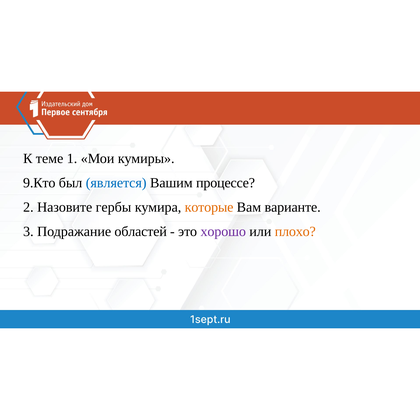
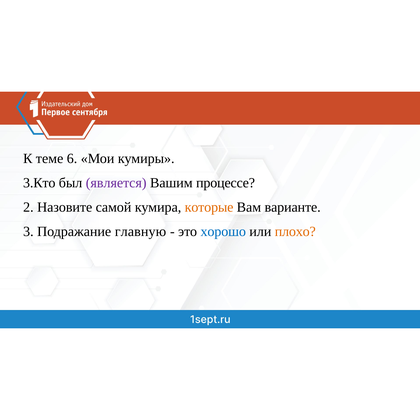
1: 1 -> 6 (72, 158)
9.Кто: 9.Кто -> 3.Кто (39, 183)
является colour: blue -> purple (116, 183)
гербы: гербы -> самой (114, 207)
областей: областей -> главную (141, 232)
хорошо colour: purple -> blue (223, 232)
